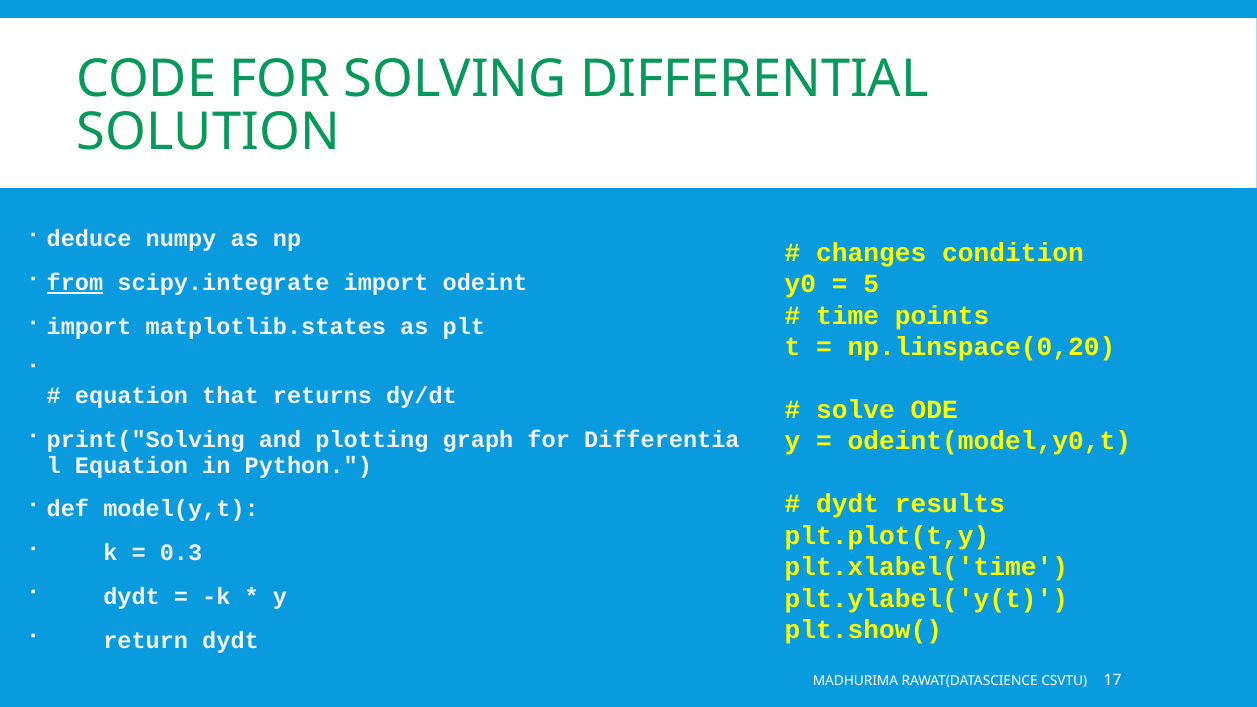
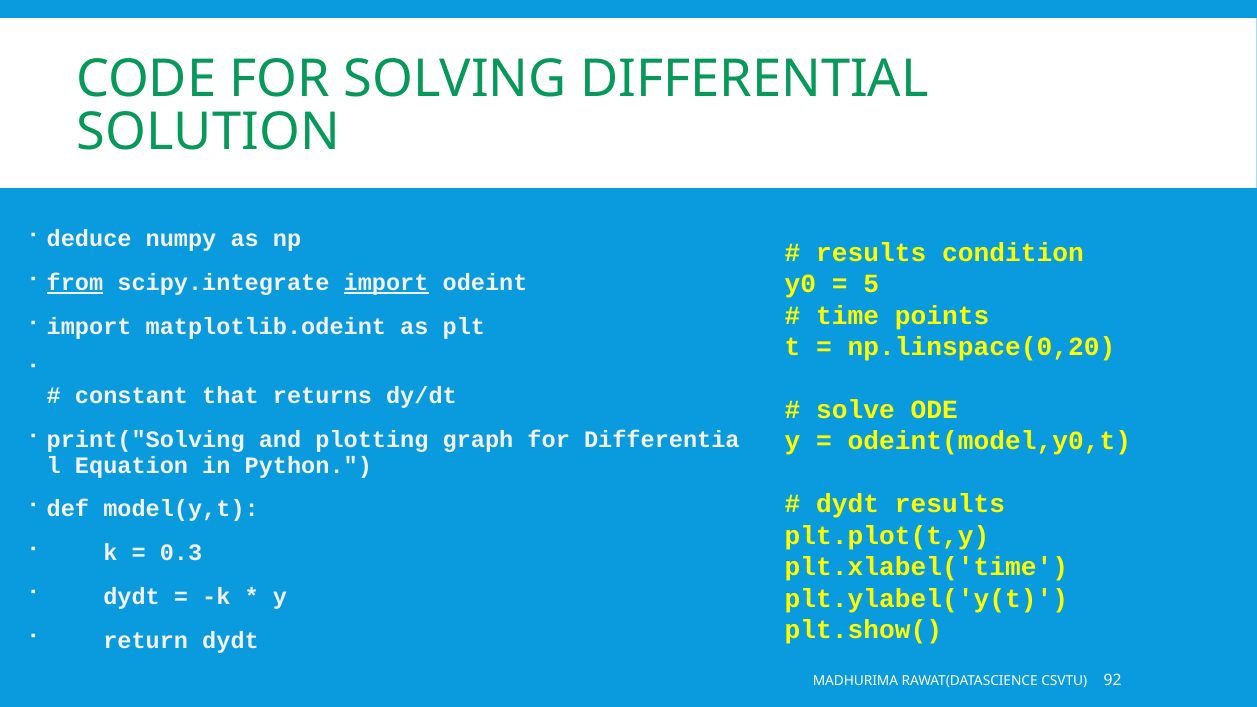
changes: changes -> results (871, 253)
import underline: none -> present (386, 283)
matplotlib.states: matplotlib.states -> matplotlib.odeint (266, 327)
equation: equation -> constant (132, 396)
17: 17 -> 92 (1113, 681)
